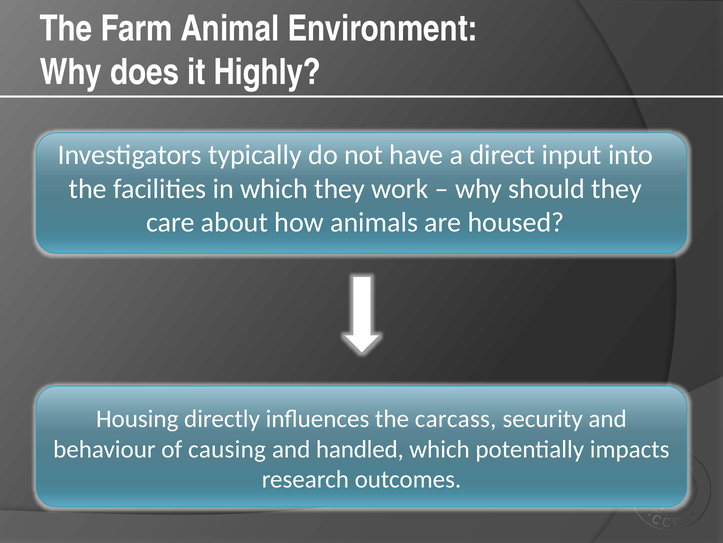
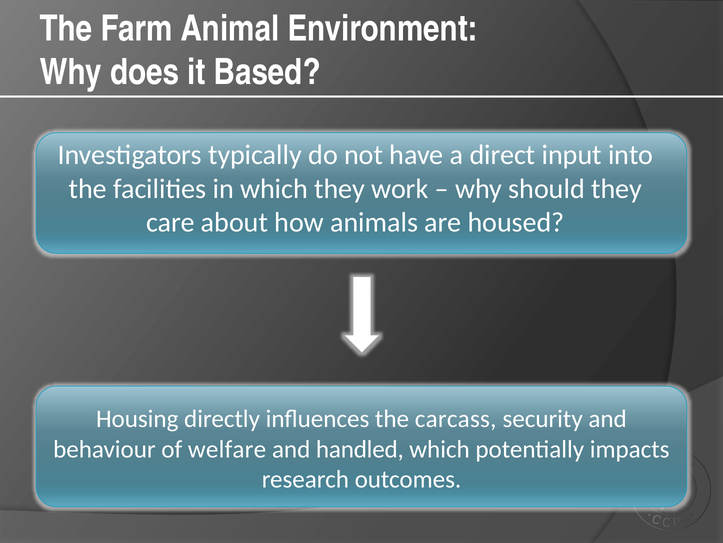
Highly: Highly -> Based (267, 72)
causing: causing -> welfare (227, 449)
